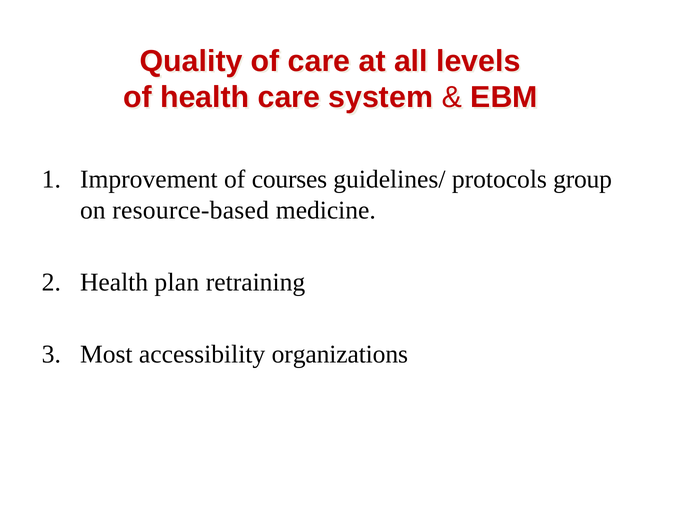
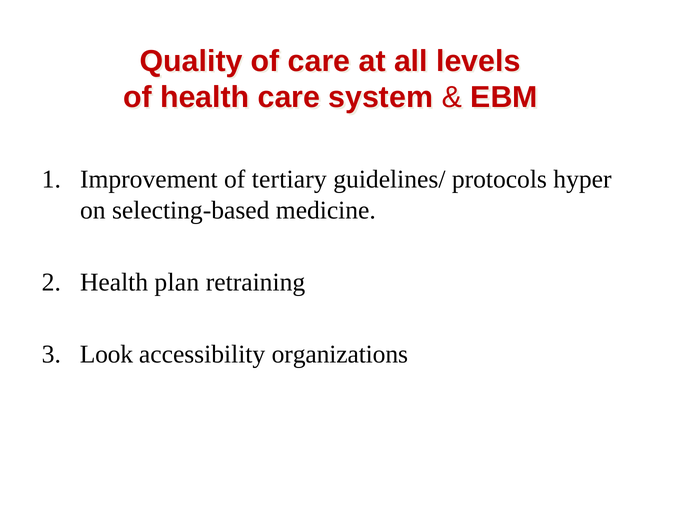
courses: courses -> tertiary (289, 180)
group: group -> hyper (582, 180)
resource-based: resource-based -> selecting-based (191, 210)
Most: Most -> Look (106, 354)
